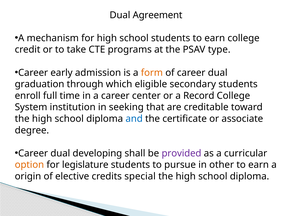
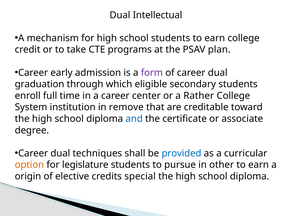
Agreement: Agreement -> Intellectual (158, 15)
type: type -> plan (219, 49)
form colour: orange -> purple (152, 72)
Record: Record -> Rather (199, 95)
seeking: seeking -> remove (126, 107)
developing: developing -> techniques (97, 153)
provided colour: purple -> blue (181, 153)
